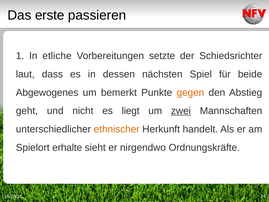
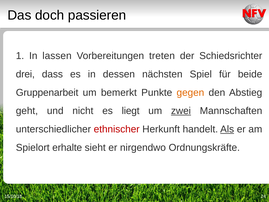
erste: erste -> doch (50, 15)
etliche: etliche -> lassen (57, 56)
setzte: setzte -> treten (162, 56)
laut: laut -> drei (25, 74)
Abgewogenes: Abgewogenes -> Gruppenarbeit (47, 92)
ethnischer colour: orange -> red (117, 129)
Als underline: none -> present (227, 129)
